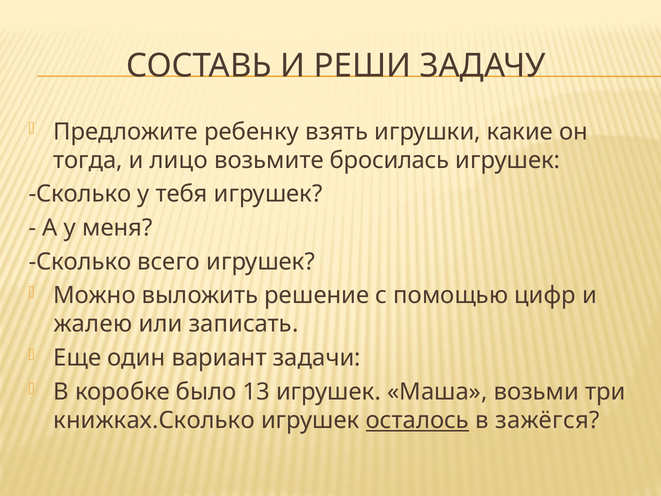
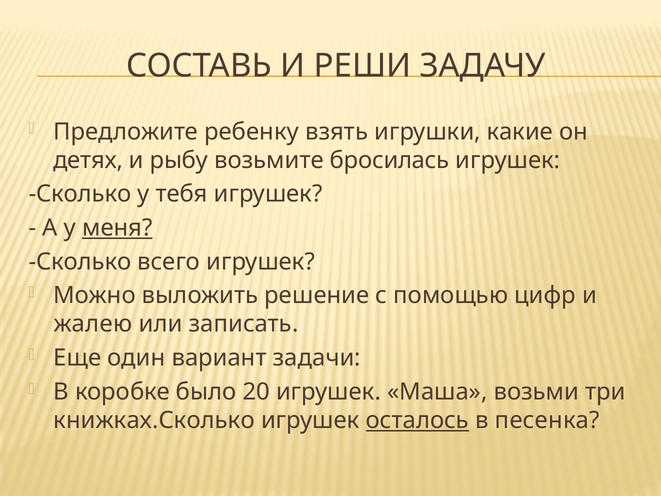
тогда: тогда -> детях (88, 160)
лицо: лицо -> рыбу (179, 160)
меня underline: none -> present (117, 228)
13: 13 -> 20 (256, 392)
зажёгся: зажёгся -> песенка (547, 420)
